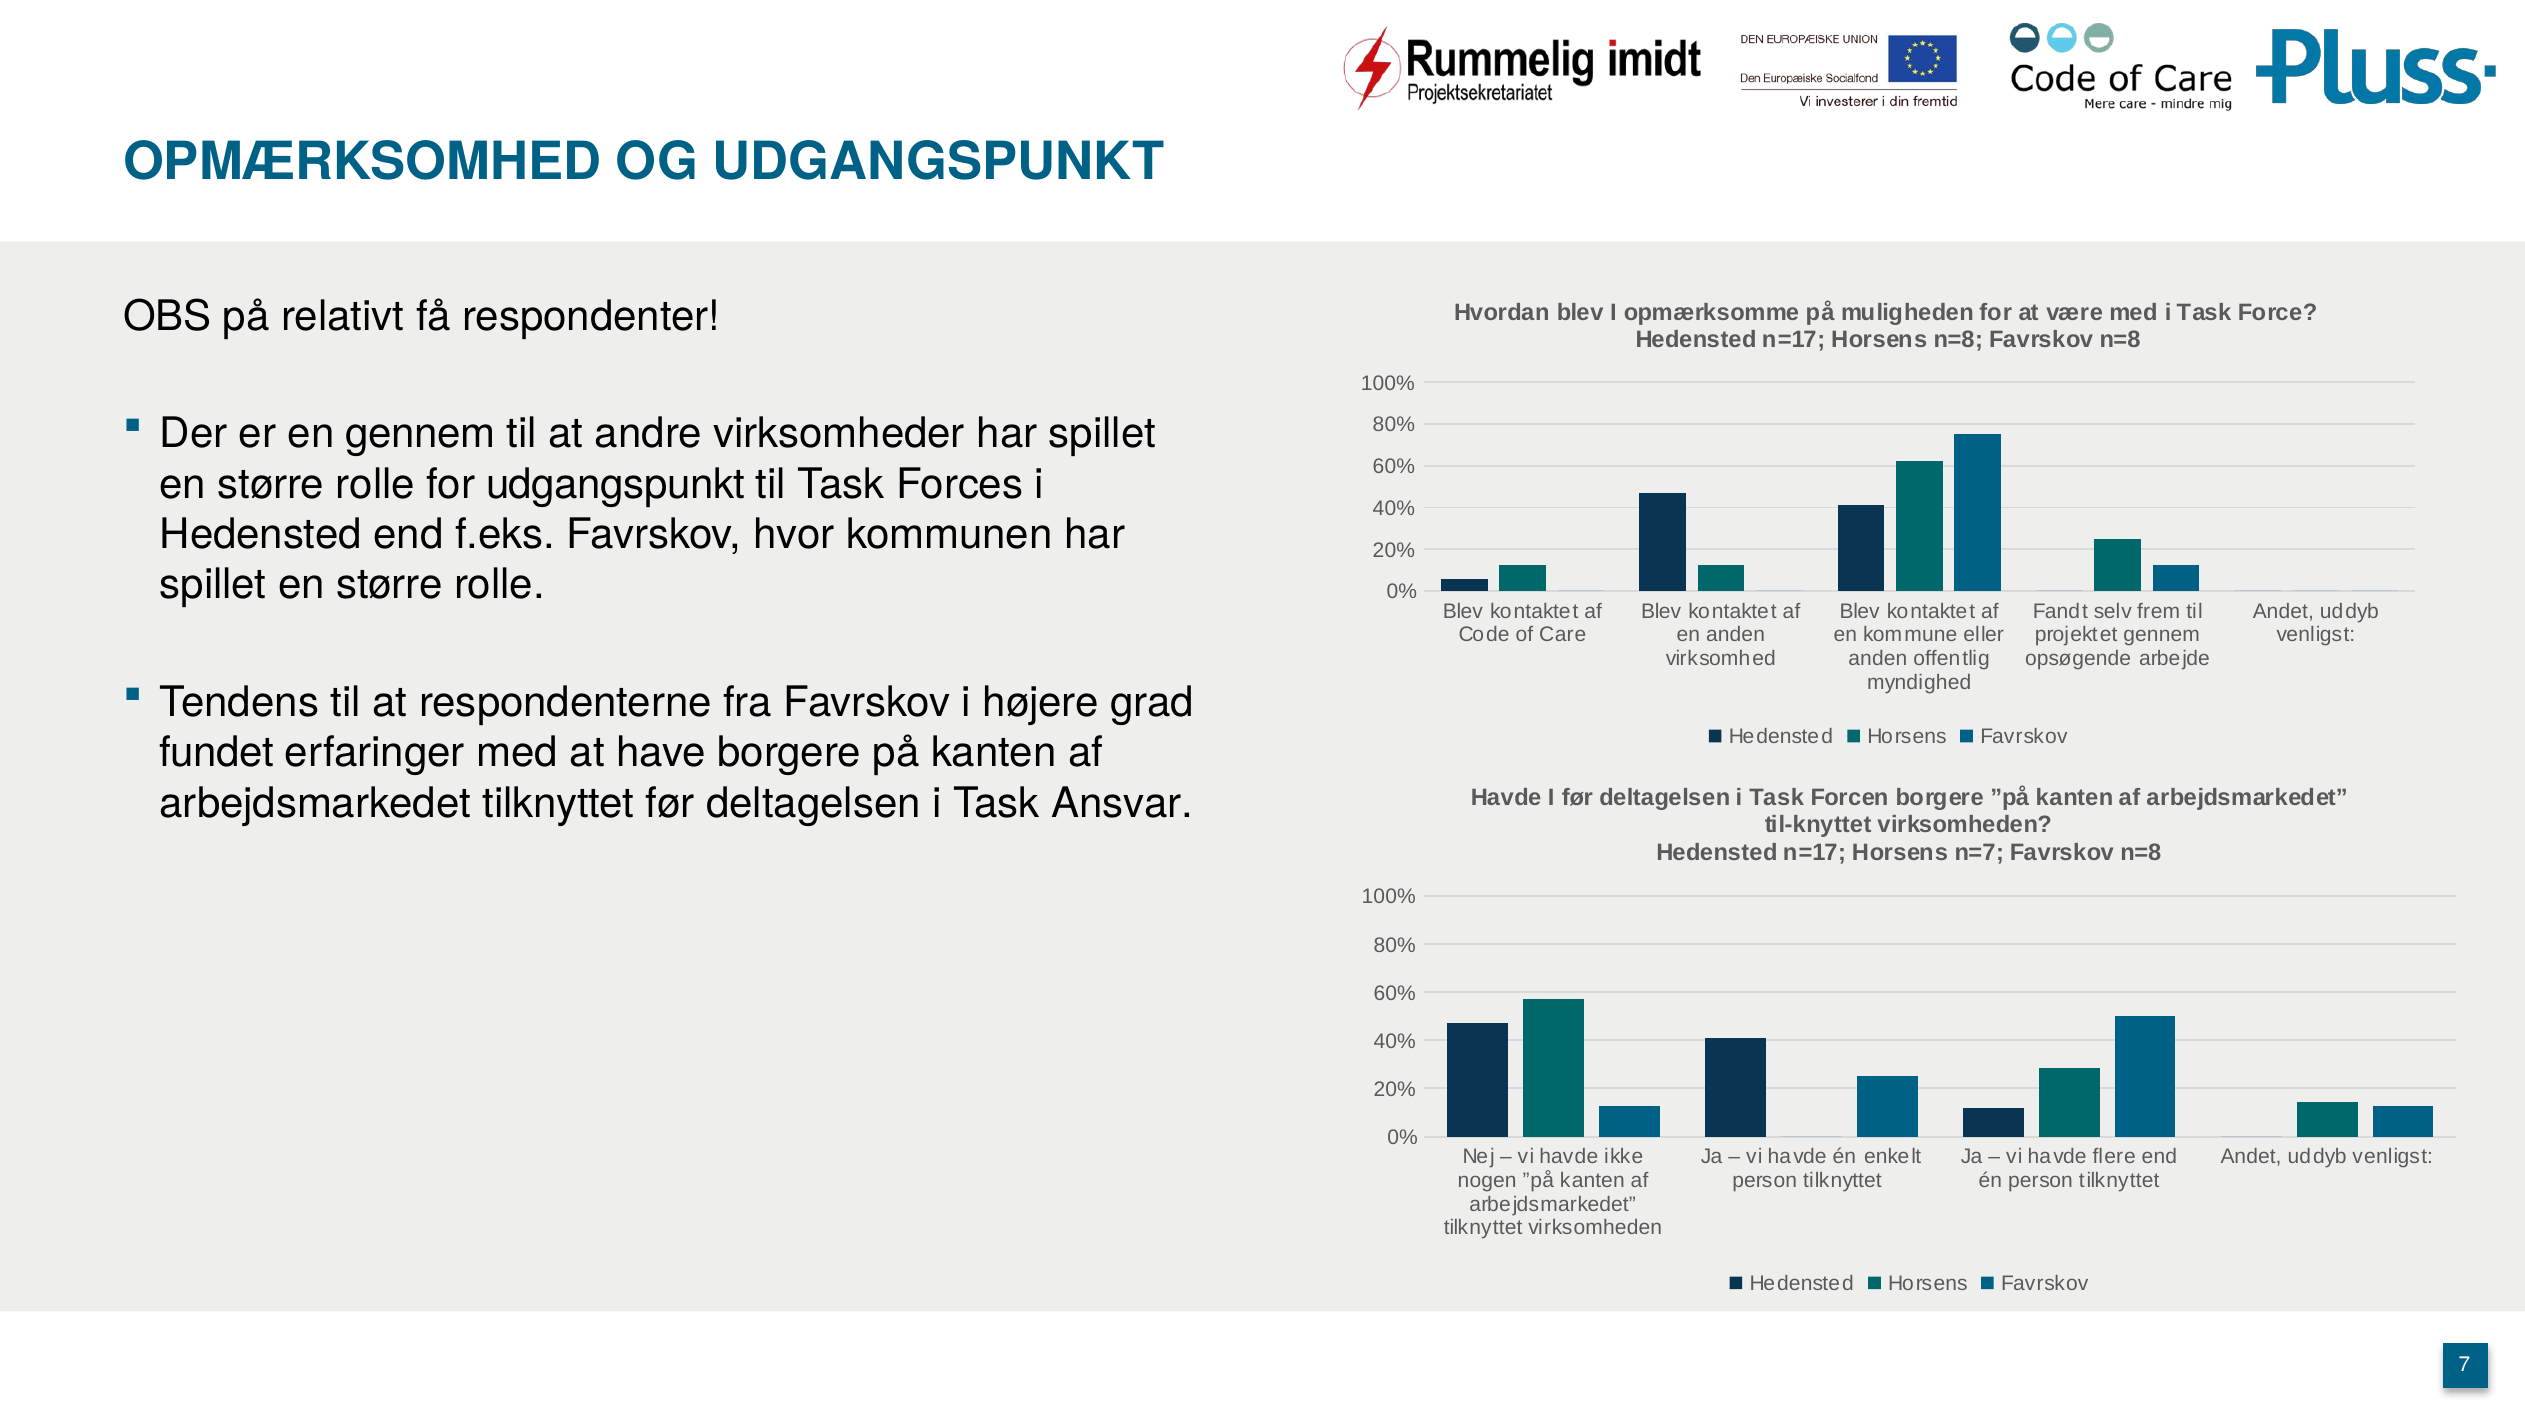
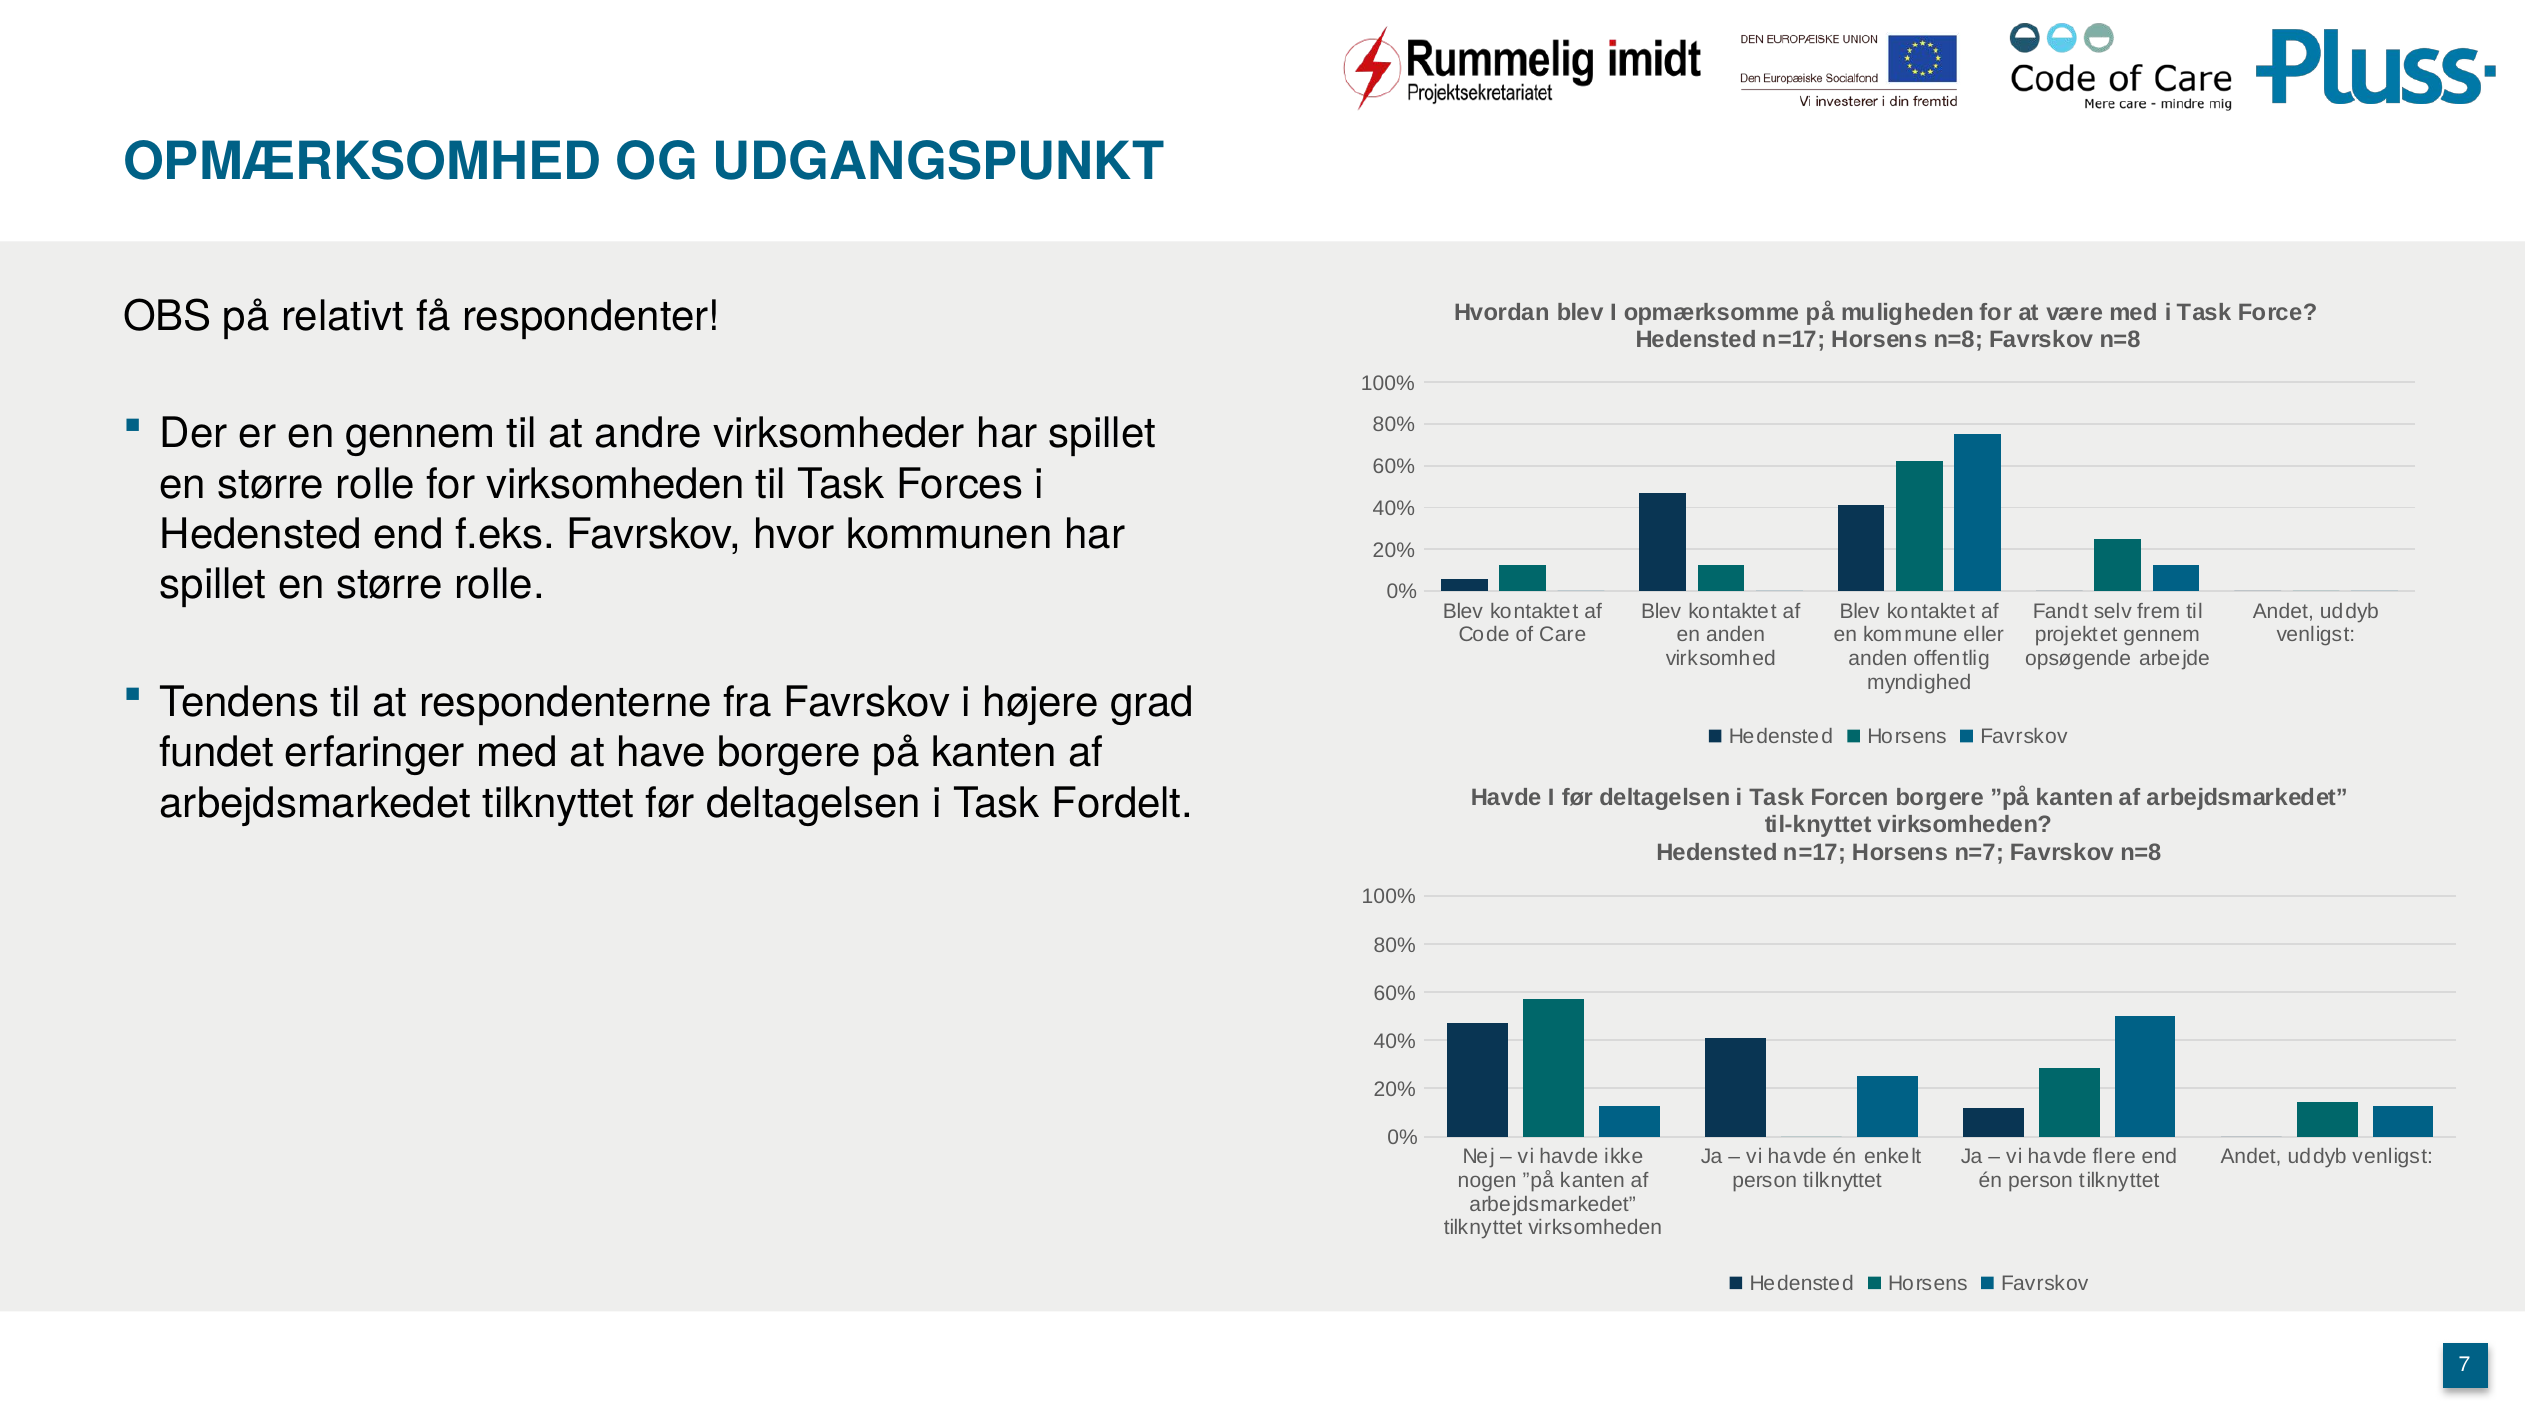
for udgangspunkt: udgangspunkt -> virksomheden (616, 484)
Ansvar: Ansvar -> Fordelt (1122, 804)
